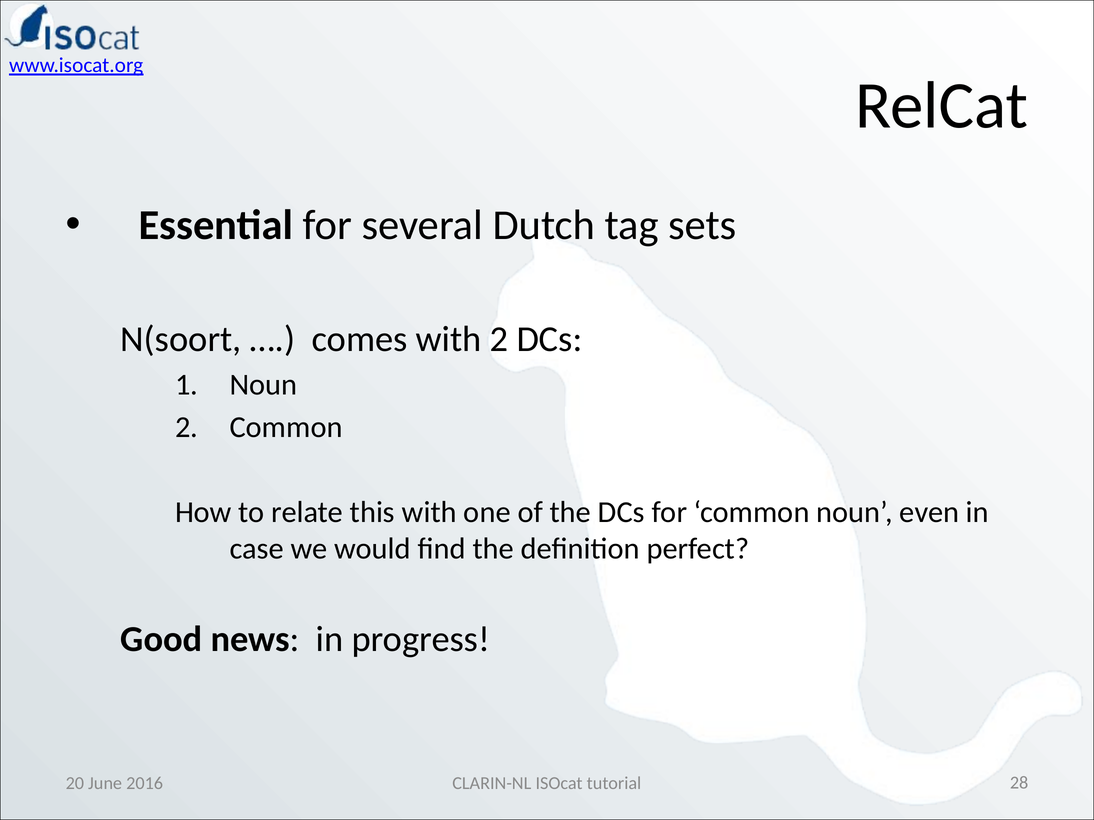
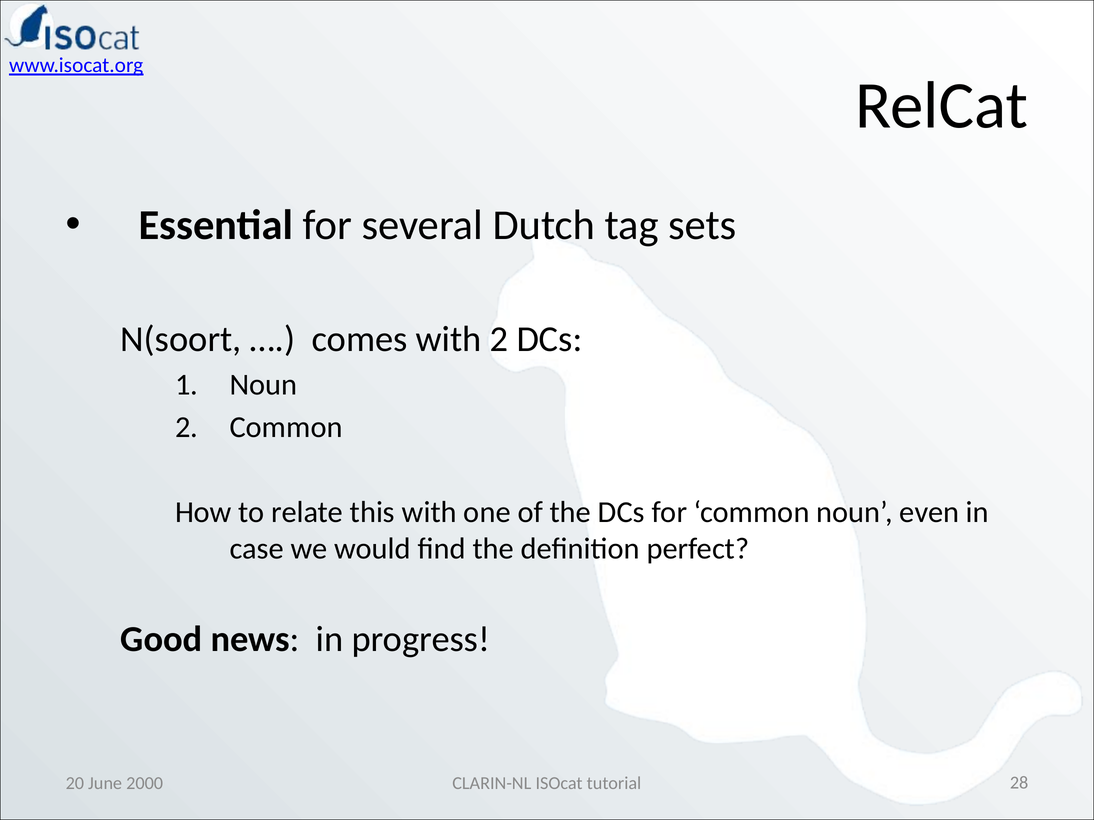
2016: 2016 -> 2000 (145, 784)
